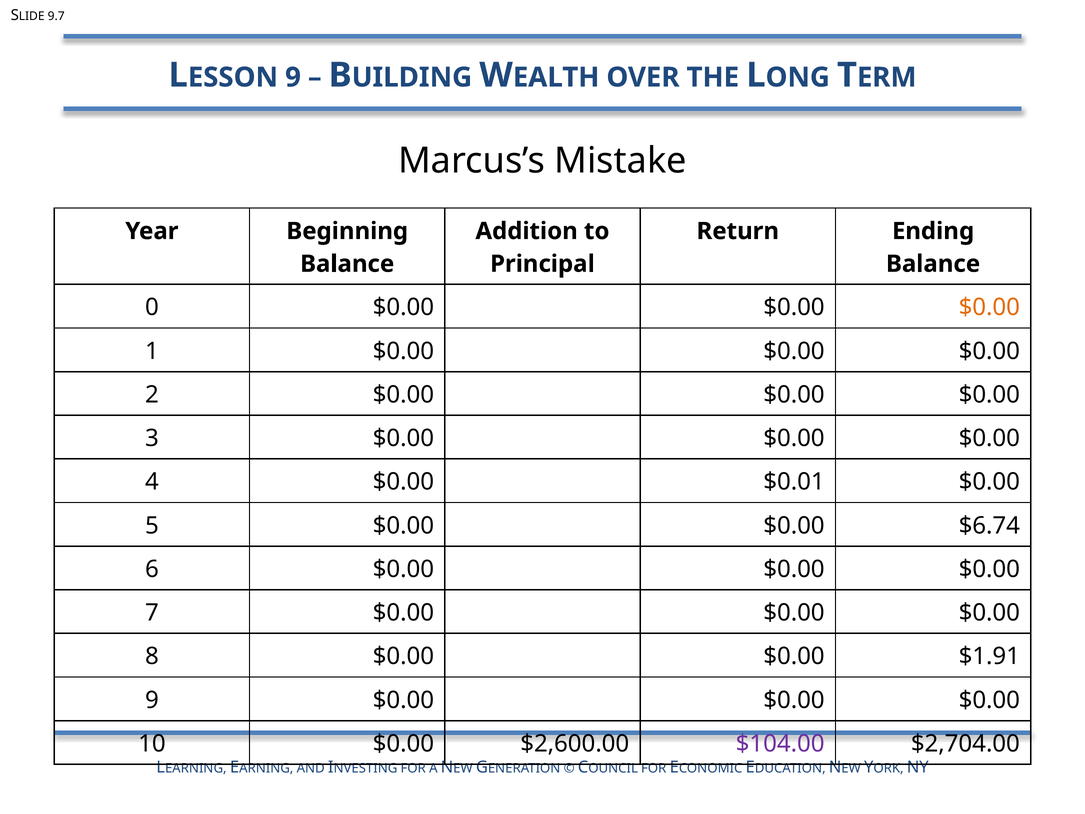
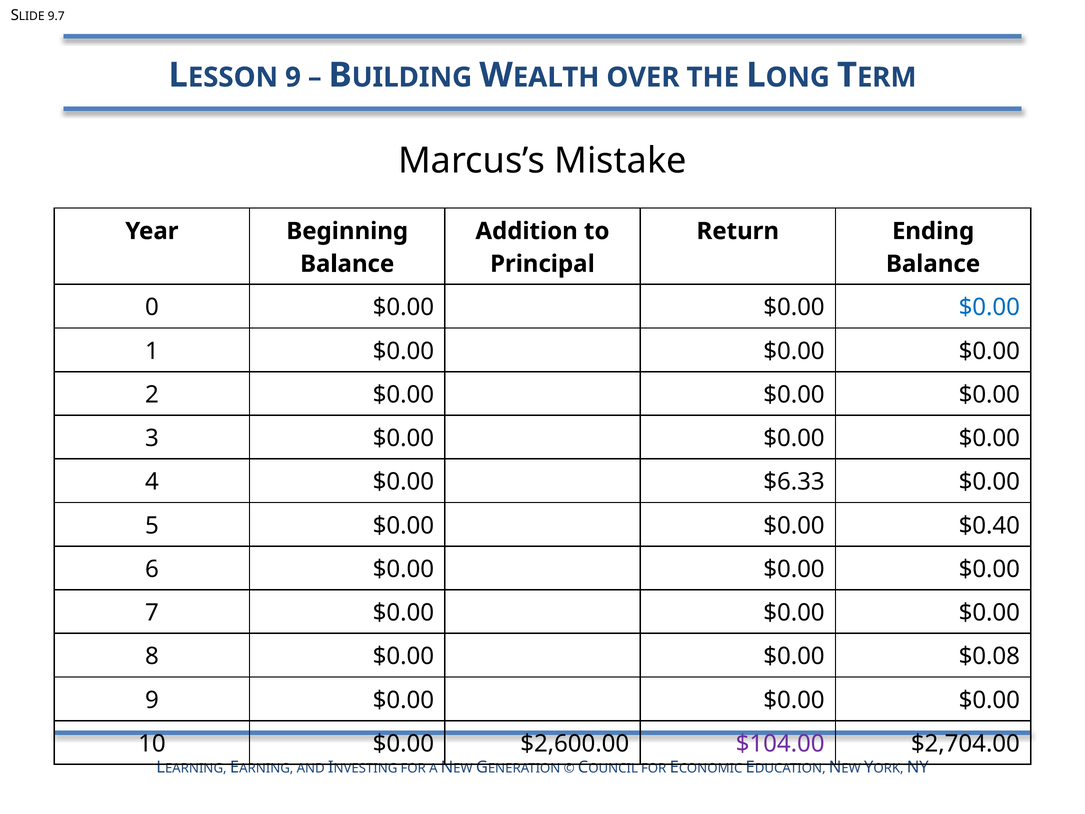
$0.00 colour: orange -> blue (989, 307)
$0.01: $0.01 -> $6.33 (794, 482)
$6.74: $6.74 -> $0.40 (989, 525)
$1.91: $1.91 -> $0.08 (989, 656)
